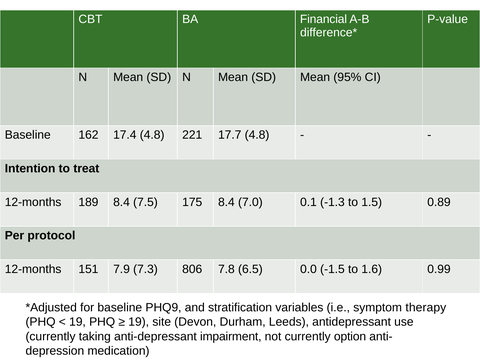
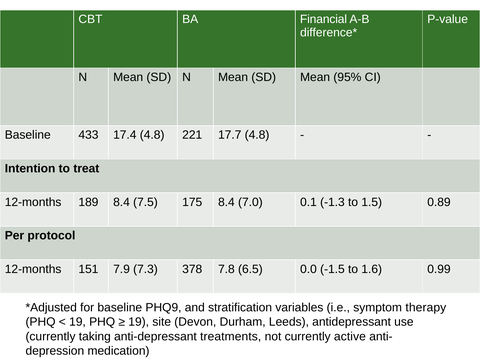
162: 162 -> 433 (88, 135)
806: 806 -> 378 (192, 269)
impairment: impairment -> treatments (231, 336)
option: option -> active (350, 336)
